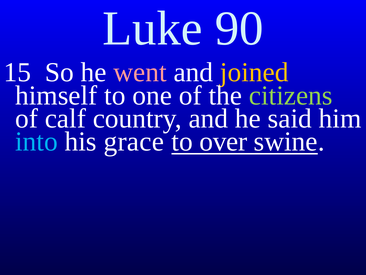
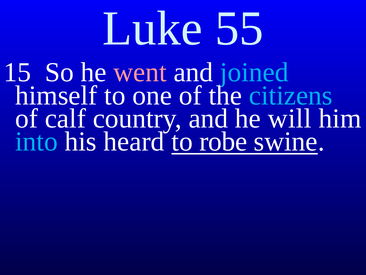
90: 90 -> 55 (239, 28)
joined colour: yellow -> light blue (254, 72)
citizens colour: light green -> light blue (291, 95)
said: said -> will (290, 118)
grace: grace -> heard (134, 141)
over: over -> robe (223, 141)
